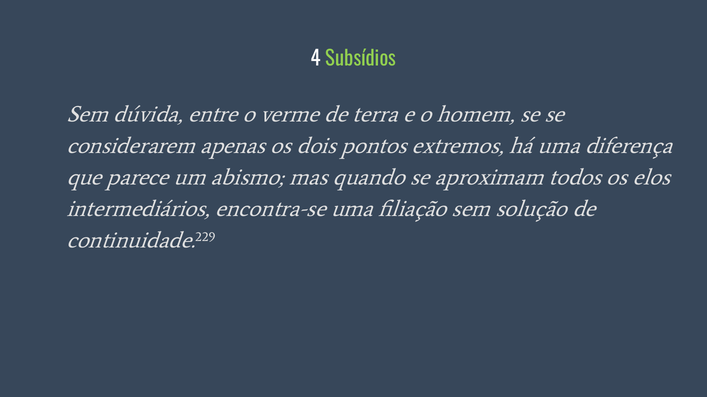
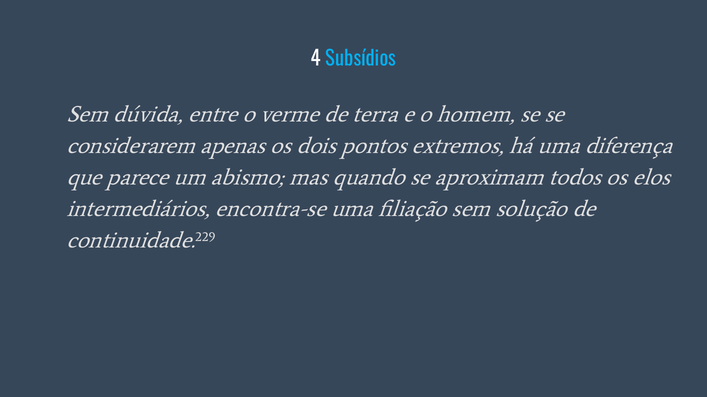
Subsídios colour: light green -> light blue (361, 59)
